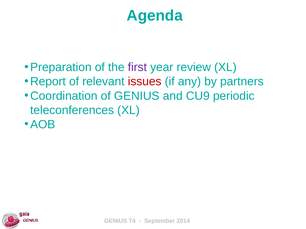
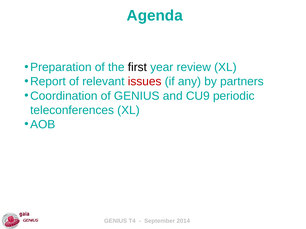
first colour: purple -> black (137, 67)
